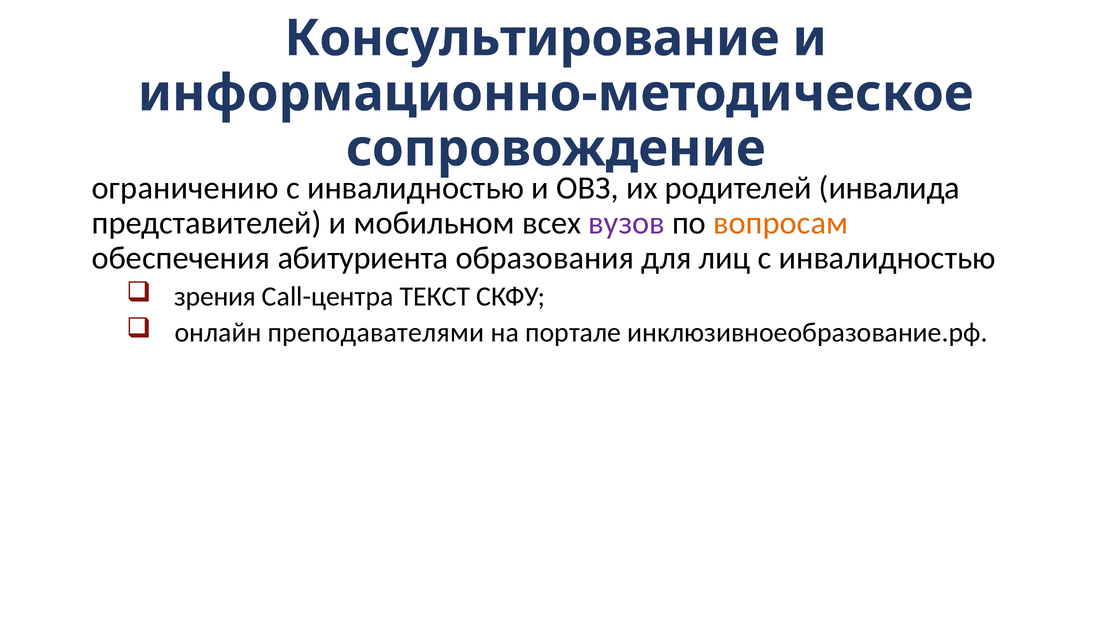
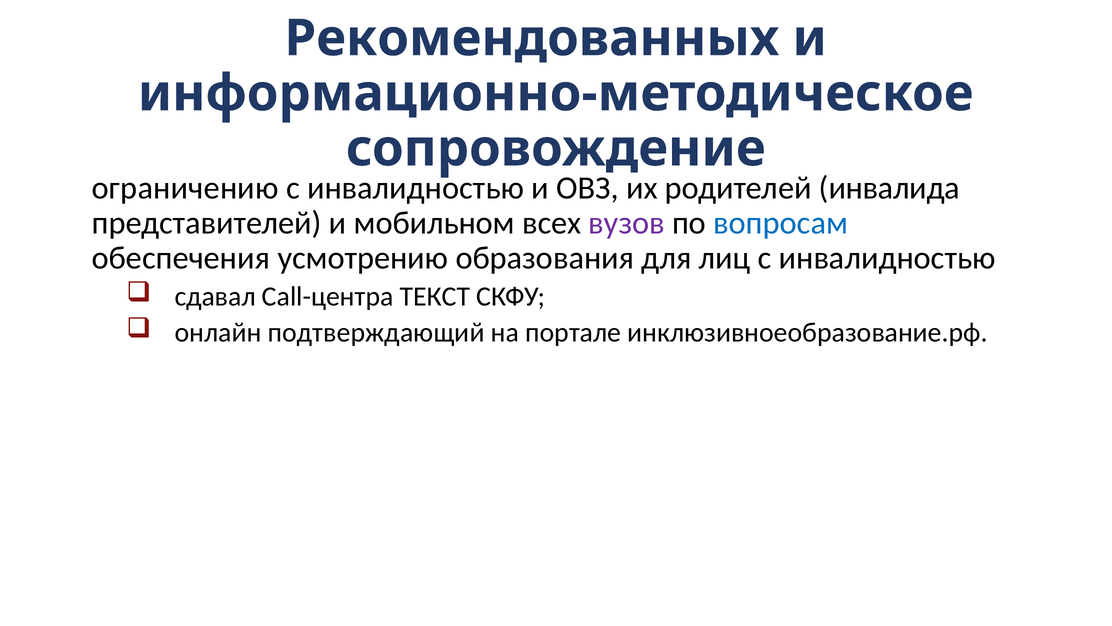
Консультирование: Консультирование -> Рекомендованных (532, 38)
вопросам colour: orange -> blue (781, 223)
абитуриента: абитуриента -> усмотрению (363, 258)
зрения: зрения -> сдавал (215, 296)
преподавателями: преподавателями -> подтверждающий (376, 332)
